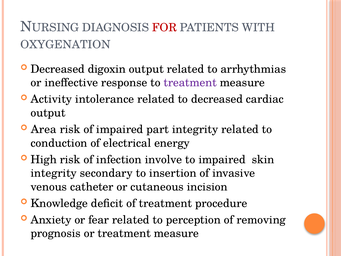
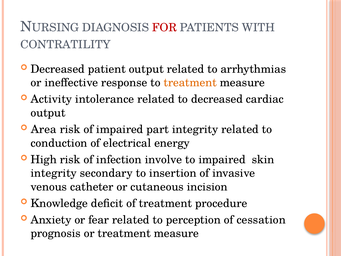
OXYGENATION: OXYGENATION -> CONTRATILITY (66, 45)
digoxin: digoxin -> patient (107, 69)
treatment colour: purple -> orange (190, 83)
removing: removing -> cessation (261, 220)
